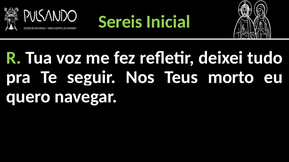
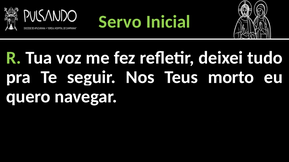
Sereis: Sereis -> Servo (120, 22)
